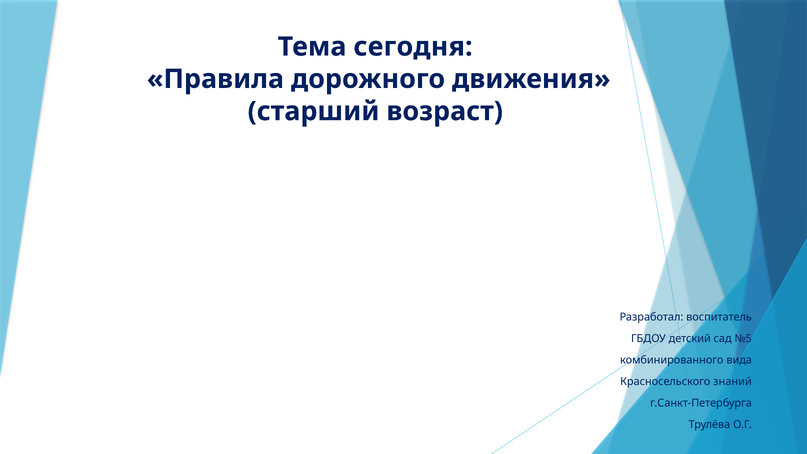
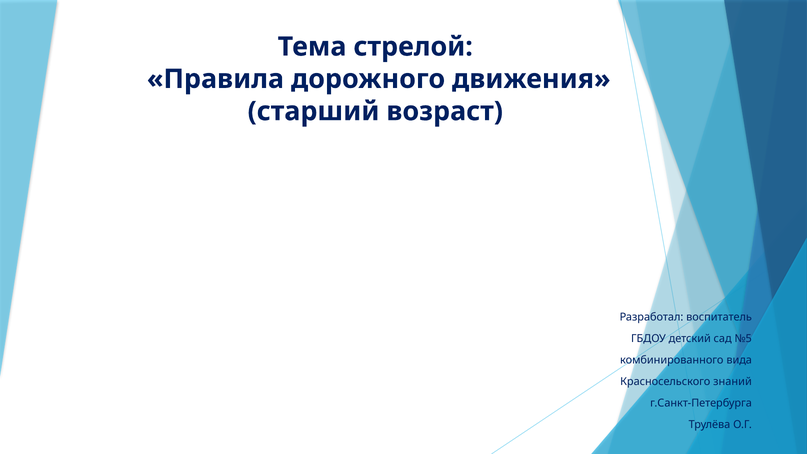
сегодня: сегодня -> стрелой (413, 47)
